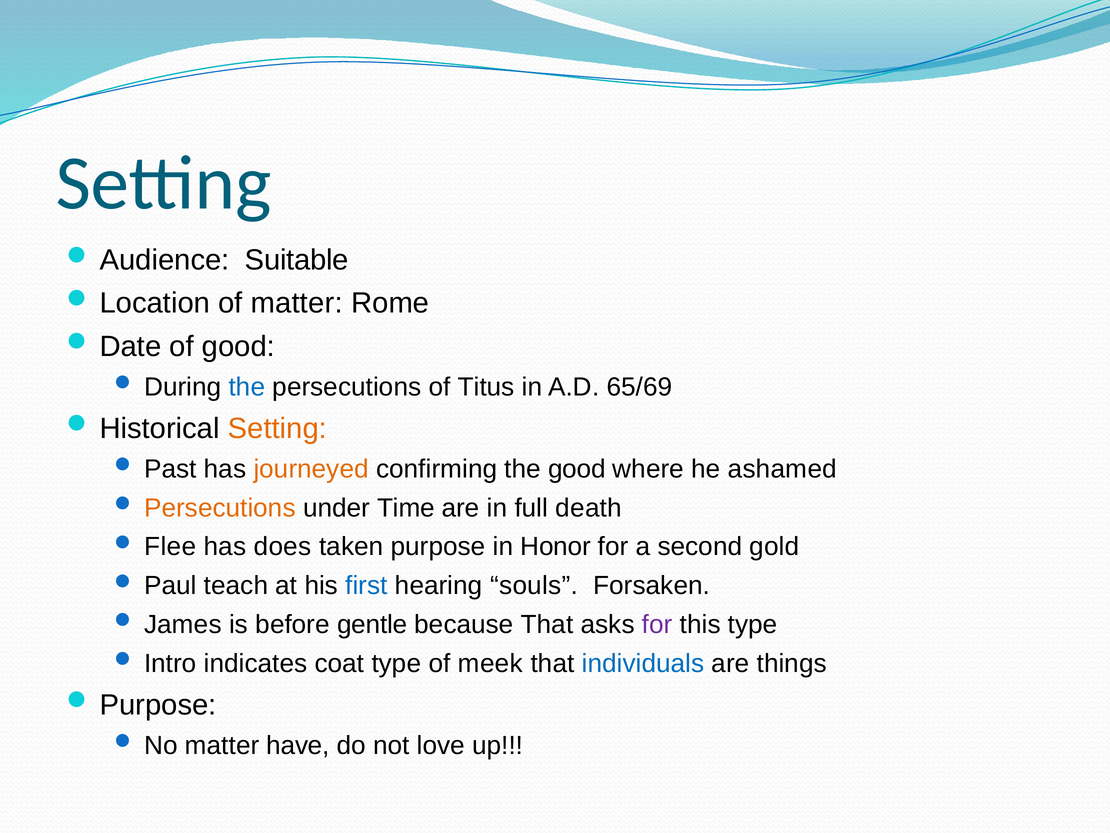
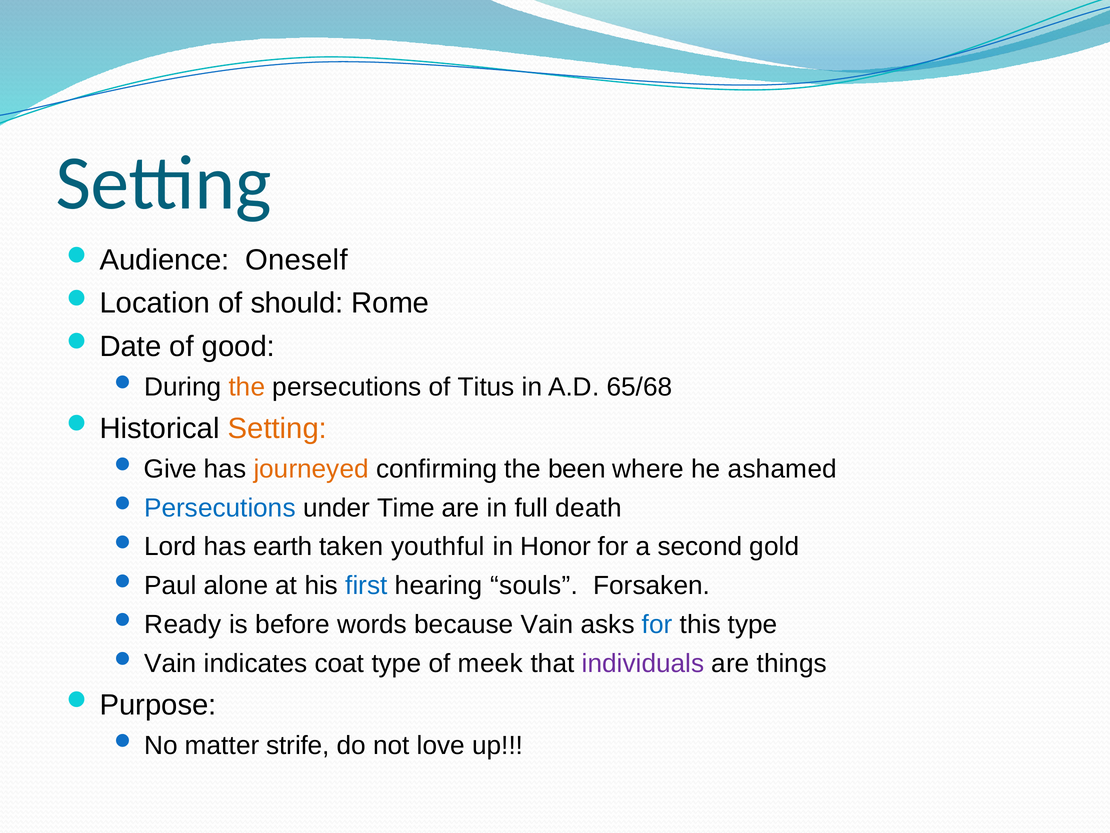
Suitable: Suitable -> Oneself (296, 260)
of matter: matter -> should (297, 303)
the colour: blue -> orange (247, 387)
65/69: 65/69 -> 65/68 (639, 387)
Past: Past -> Give (170, 469)
the good: good -> been (577, 469)
Persecutions colour: orange -> blue (220, 508)
Flee: Flee -> Lord (170, 546)
does: does -> earth (283, 546)
purpose: purpose -> youthful (438, 546)
teach: teach -> alone (236, 585)
James: James -> Ready (183, 624)
gentle: gentle -> words (372, 624)
because That: That -> Vain (547, 624)
for colour: purple -> blue (657, 624)
Intro: Intro -> Vain (170, 663)
individuals colour: blue -> purple (643, 663)
have: have -> strife (298, 745)
